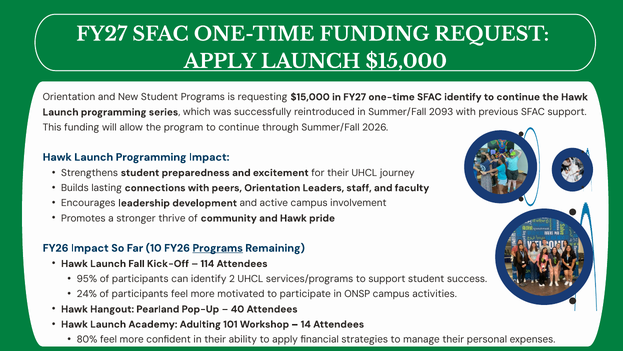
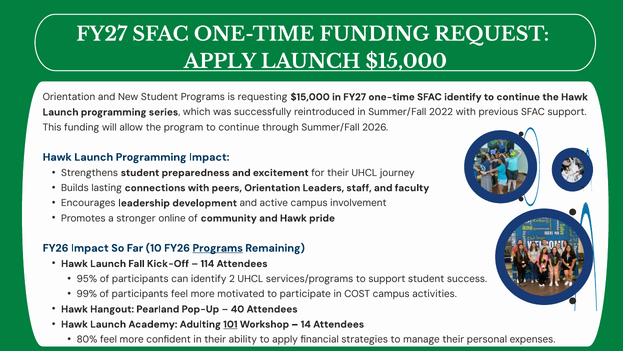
2093: 2093 -> 2022 (441, 112)
thrive: thrive -> online (172, 218)
24%: 24% -> 99% (87, 294)
ONSP: ONSP -> COST (357, 294)
101 underline: none -> present (230, 324)
